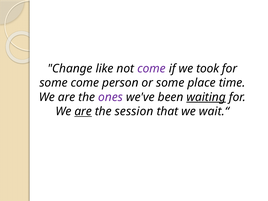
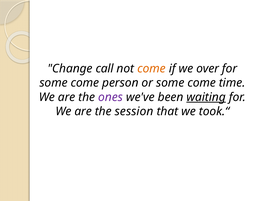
like: like -> call (105, 69)
come colour: purple -> orange (151, 69)
took: took -> over (208, 69)
or some place: place -> come (202, 83)
are underline: present -> none (83, 111)
wait.“: wait.“ -> took.“ (214, 111)
